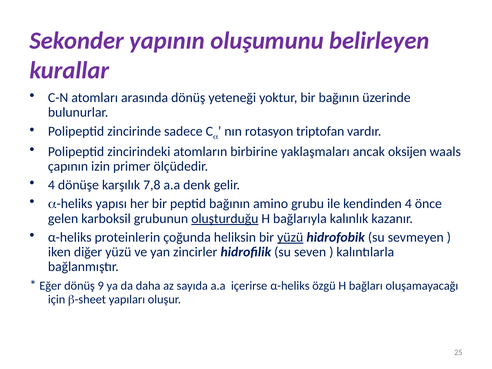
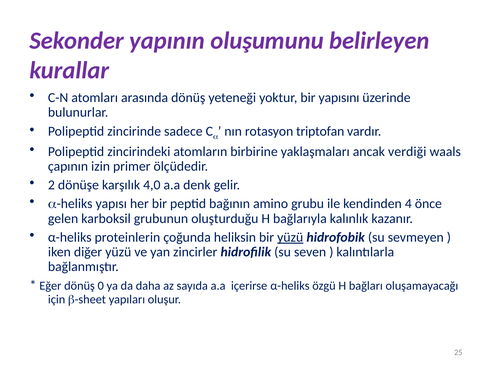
bir bağının: bağının -> yapısını (339, 98)
oksijen: oksijen -> verdiği (407, 152)
4: 4 -> 2 (51, 185)
7,8: 7,8 -> 4,0 (152, 185)
oluşturduğu underline: present -> none (225, 219)
9: 9 -> 0 (101, 286)
